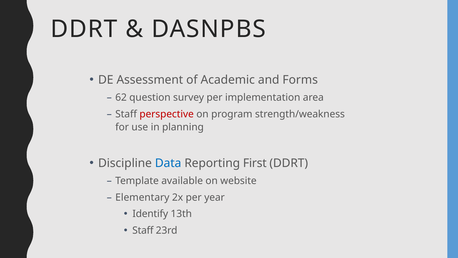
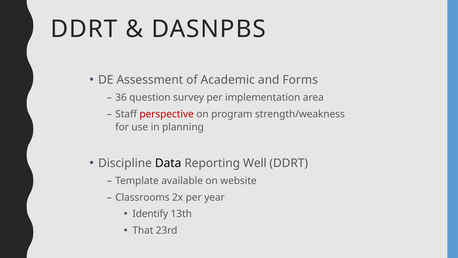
62: 62 -> 36 (121, 97)
Data colour: blue -> black (168, 163)
First: First -> Well (255, 163)
Elementary: Elementary -> Classrooms (142, 197)
Staff: Staff -> That (143, 230)
